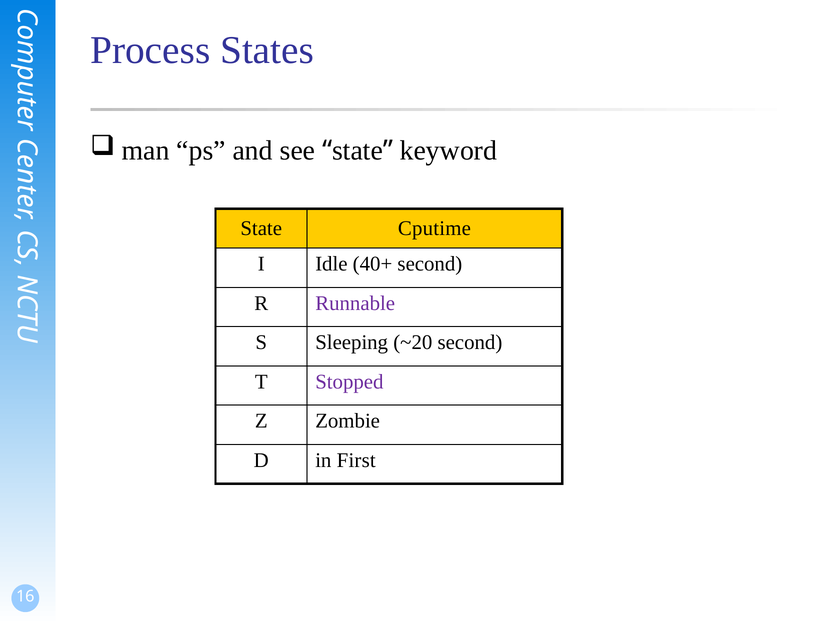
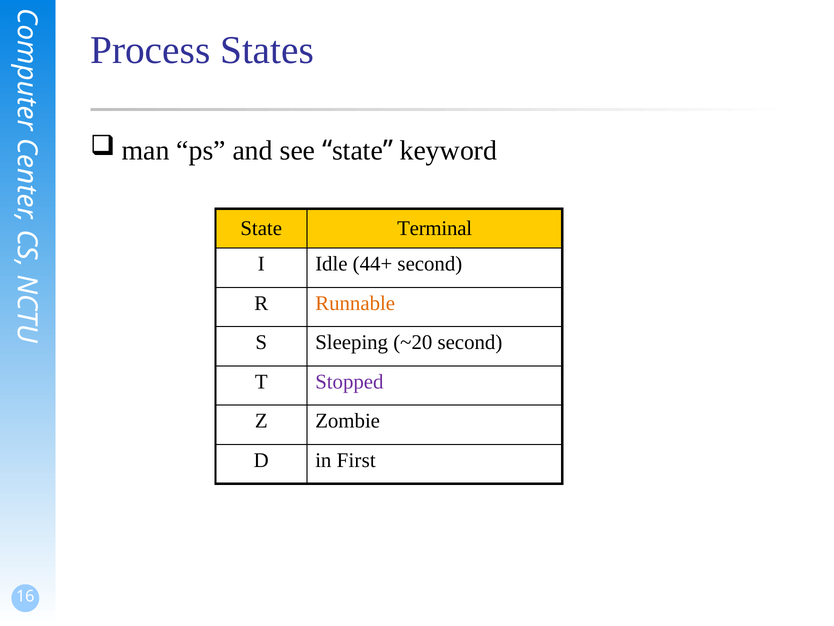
Cputime: Cputime -> Terminal (435, 228)
40+: 40+ -> 44+ (373, 264)
Runnable colour: purple -> orange (355, 303)
